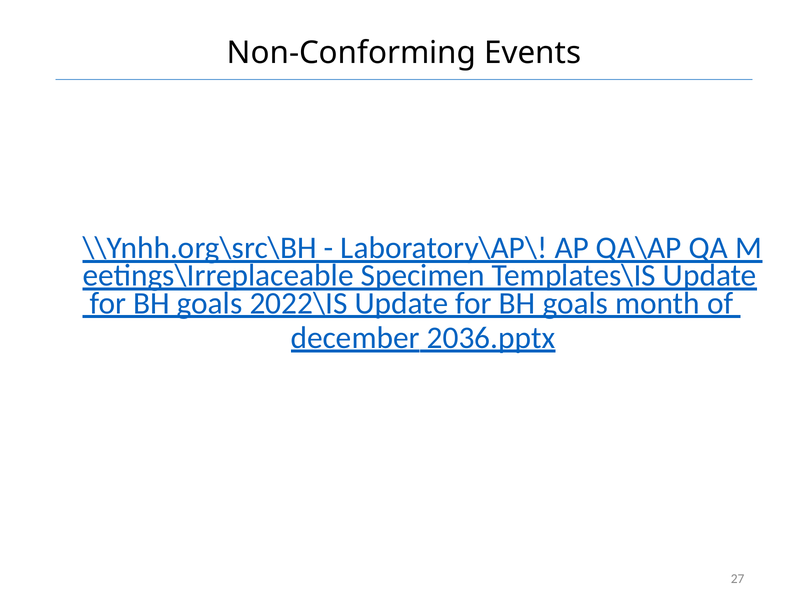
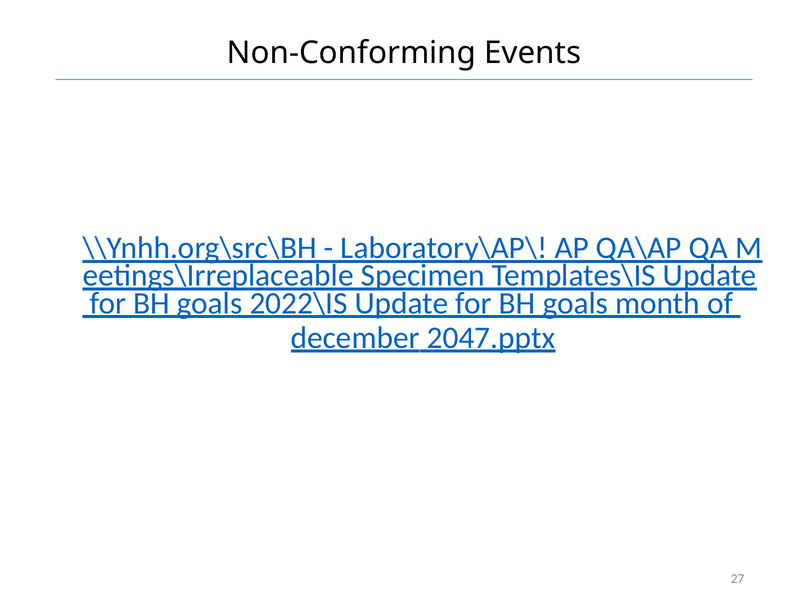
2036.pptx: 2036.pptx -> 2047.pptx (491, 338)
